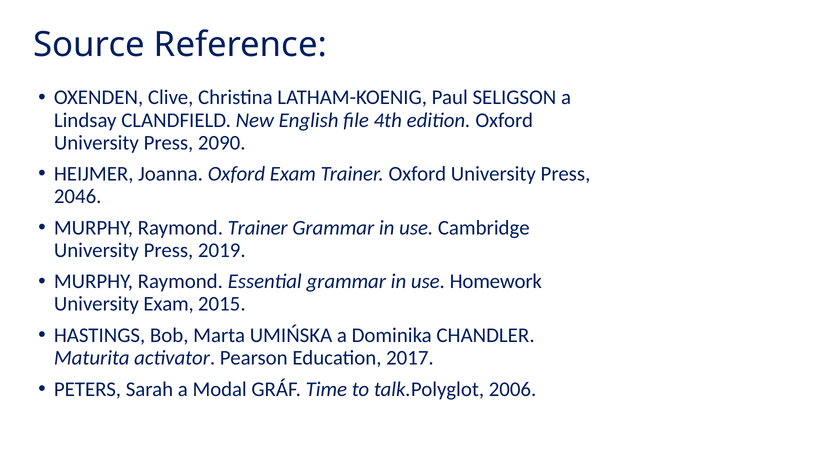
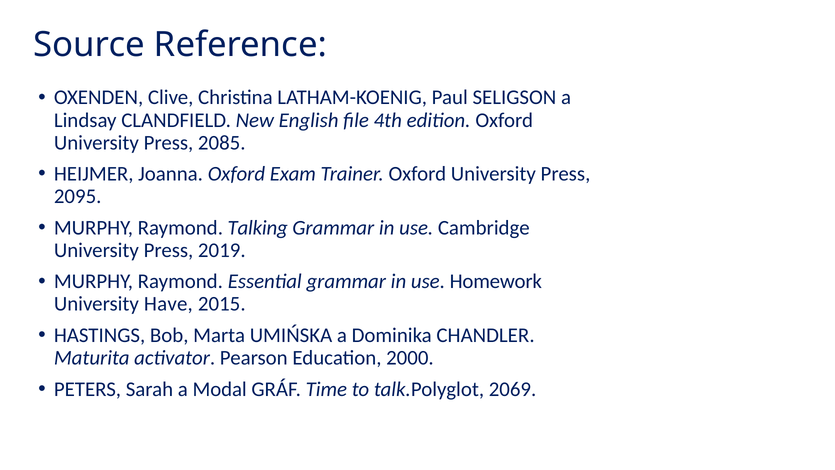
2090: 2090 -> 2085 (222, 143)
2046: 2046 -> 2095 (78, 196)
Raymond Trainer: Trainer -> Talking (258, 228)
University Exam: Exam -> Have (168, 304)
2017: 2017 -> 2000 (410, 358)
2006: 2006 -> 2069 (513, 389)
